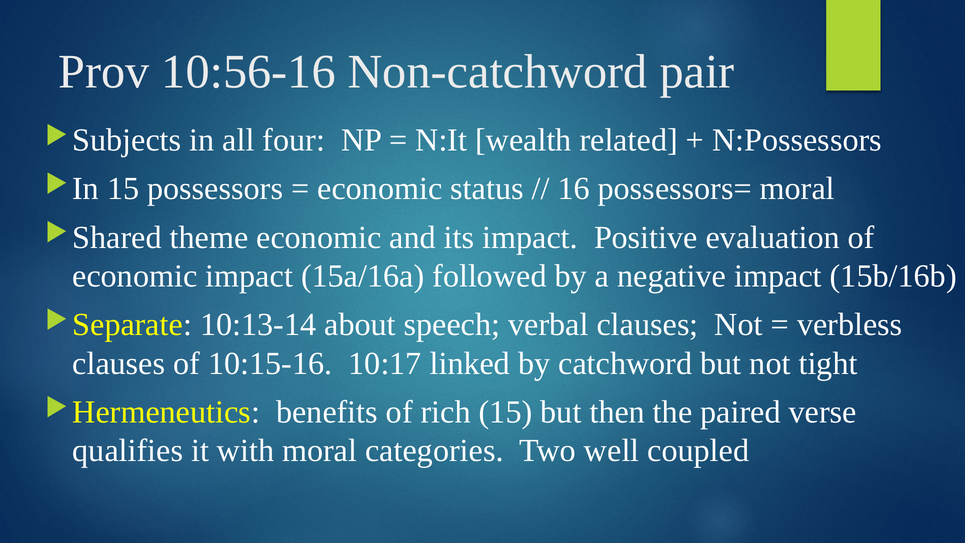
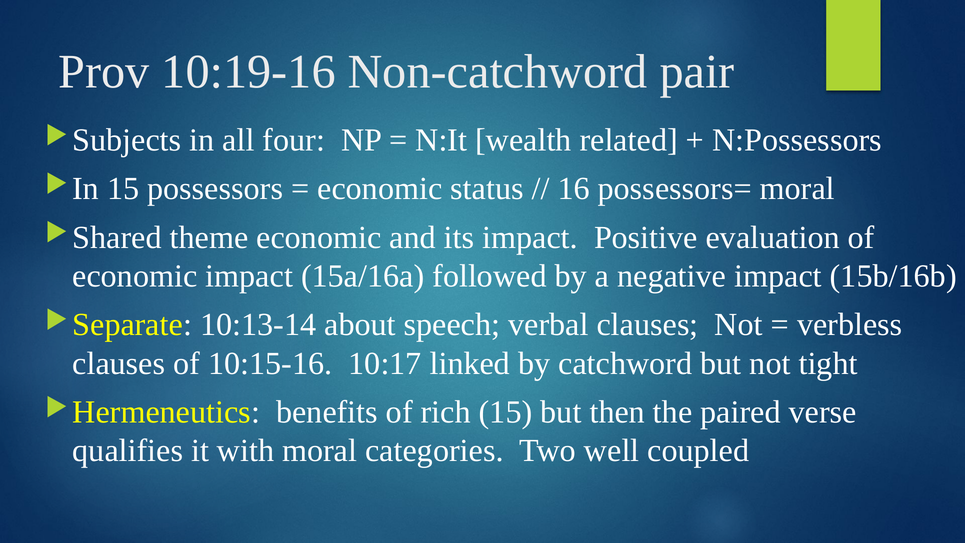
10:56-16: 10:56-16 -> 10:19-16 (249, 72)
